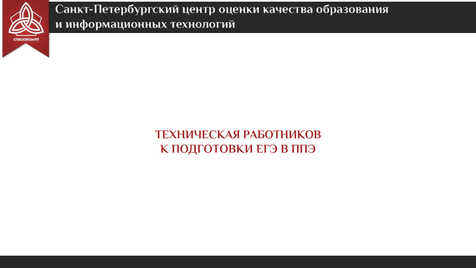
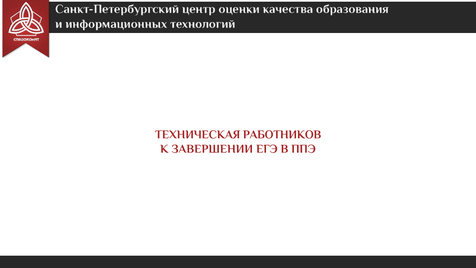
ПОДГОТОВКИ: ПОДГОТОВКИ -> ЗАВЕРШЕНИИ (212, 149)
